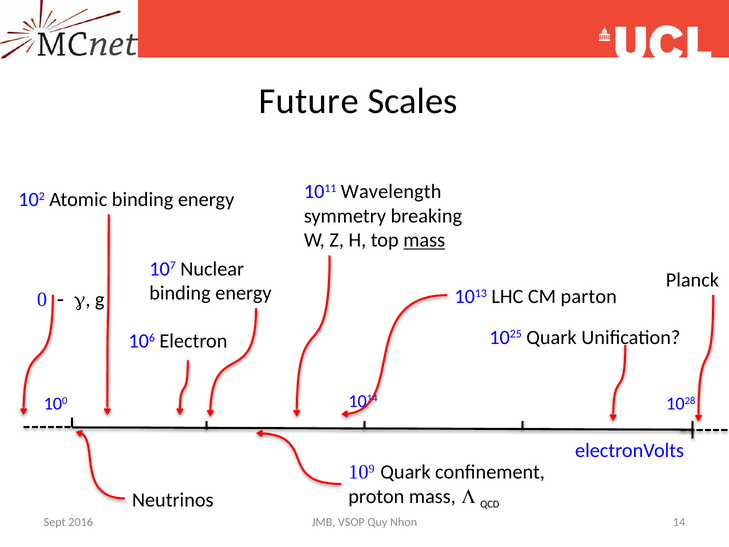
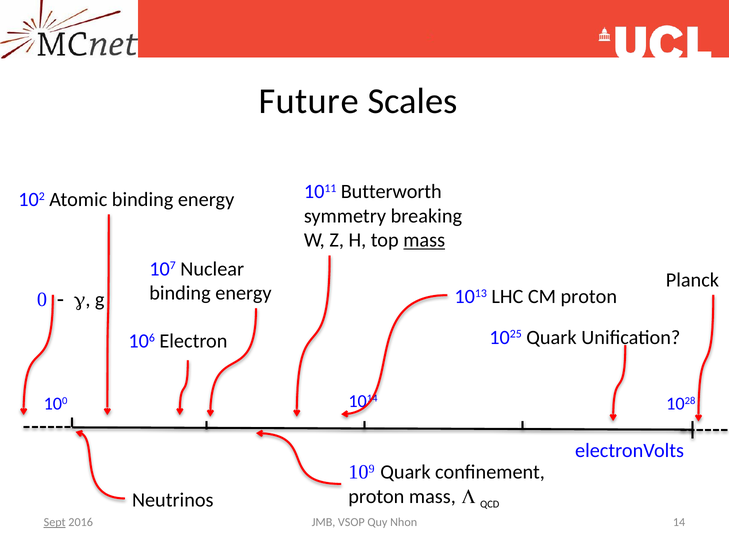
Wavelength: Wavelength -> Butterworth (391, 191)
CM parton: parton -> proton (589, 296)
Sept underline: none -> present (55, 522)
